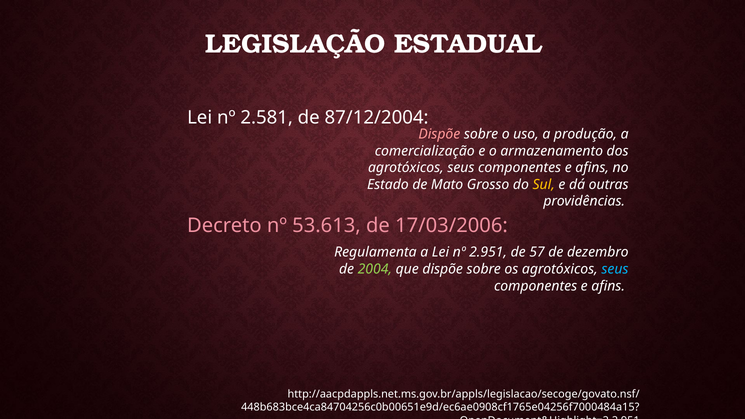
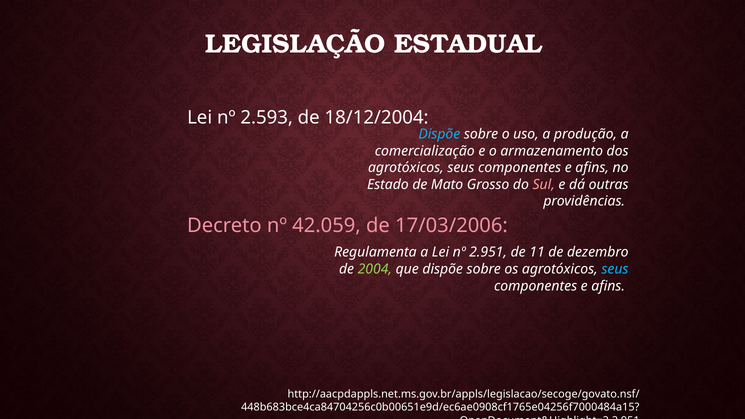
2.581: 2.581 -> 2.593 (267, 118)
87/12/2004: 87/12/2004 -> 18/12/2004 (377, 118)
Dispõe colour: pink -> light blue (439, 134)
Sul colour: yellow -> pink (544, 185)
53.613: 53.613 -> 42.059 (326, 226)
57: 57 -> 11 (537, 252)
